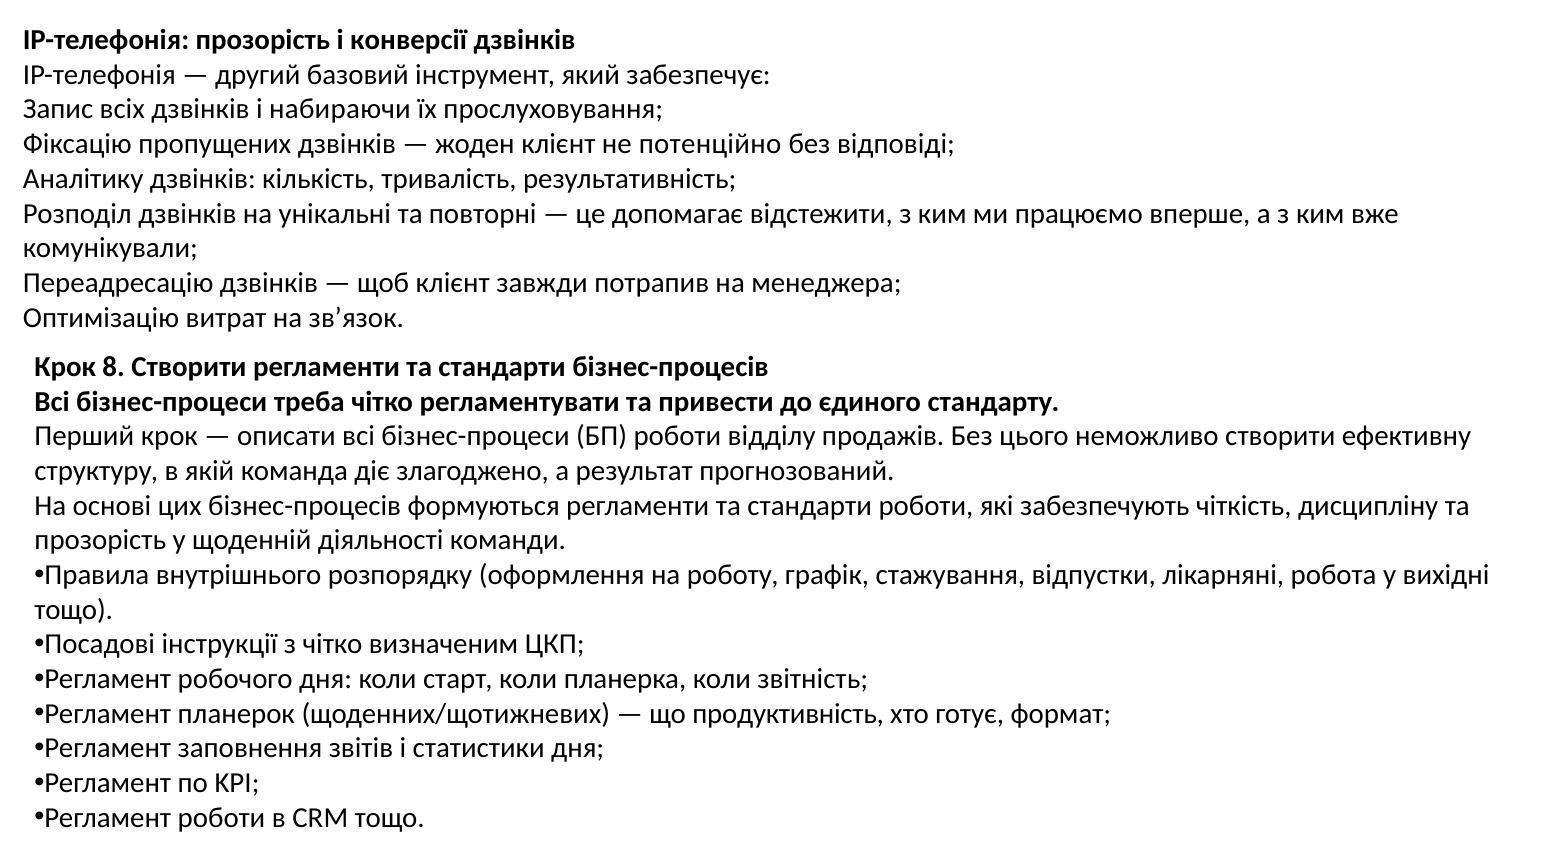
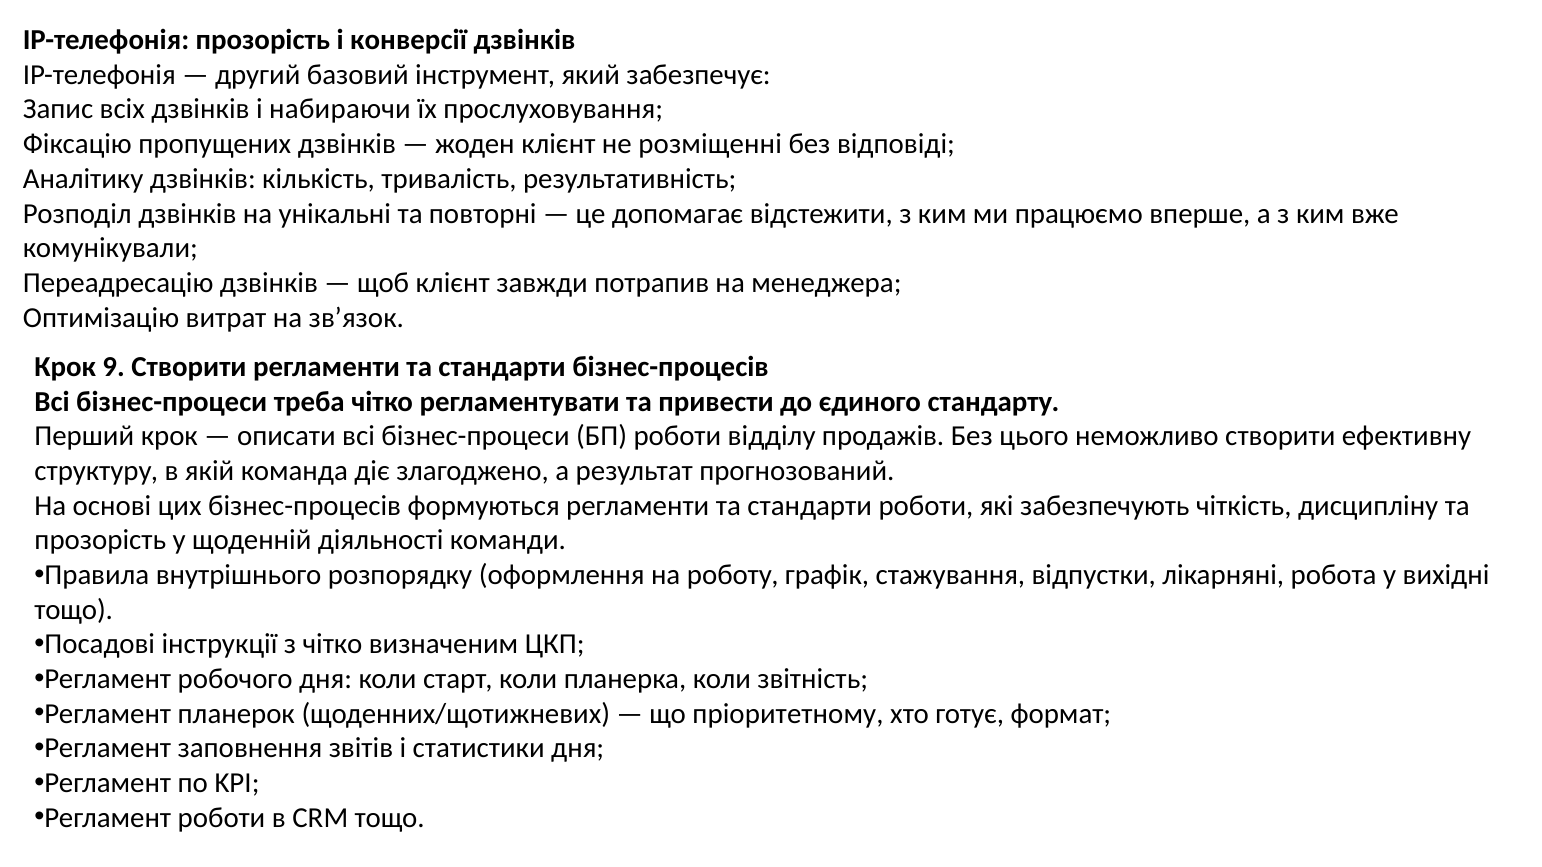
потенційно: потенційно -> розміщенні (710, 144)
8: 8 -> 9 (114, 367)
продуктивність: продуктивність -> пріоритетному (788, 714)
